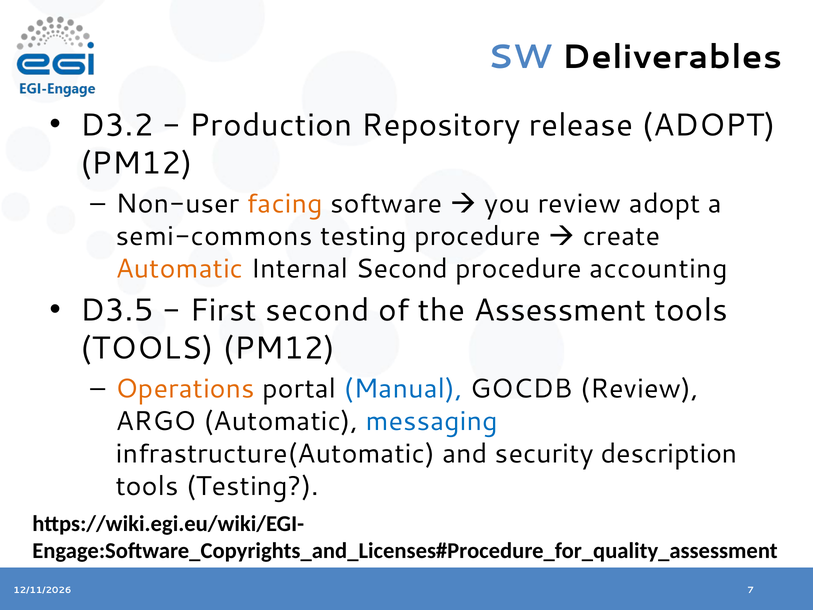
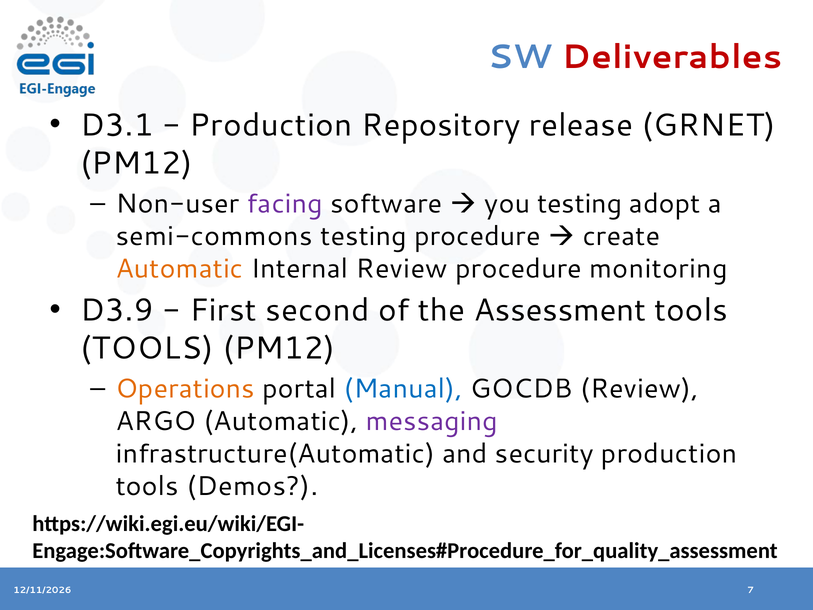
Deliverables colour: black -> red (672, 57)
D3.2: D3.2 -> D3.1 (117, 125)
release ADOPT: ADOPT -> GRNET (709, 125)
facing colour: orange -> purple (285, 203)
you review: review -> testing (580, 203)
Internal Second: Second -> Review (402, 269)
accounting: accounting -> monitoring (659, 269)
D3.5: D3.5 -> D3.9 (117, 310)
messaging colour: blue -> purple (432, 421)
security description: description -> production (669, 454)
tools Testing: Testing -> Demos (252, 486)
